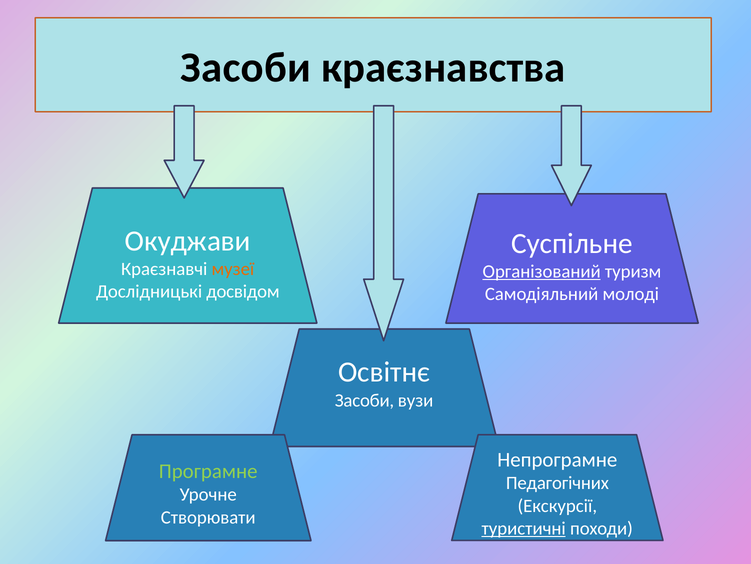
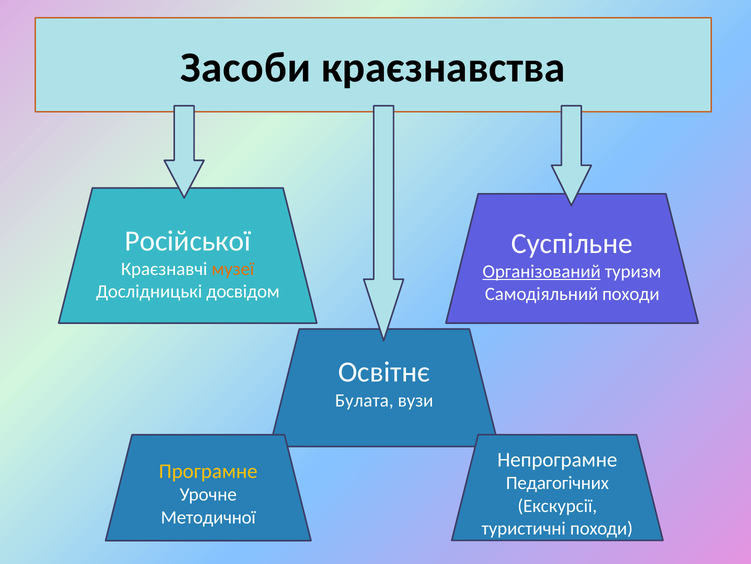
Окуджави: Окуджави -> Російської (188, 241)
Самодіяльний молоді: молоді -> походи (631, 294)
Засоби: Засоби -> Булата (364, 400)
Програмне colour: light green -> yellow (208, 470)
Створювати: Створювати -> Методичної (208, 517)
туристичні underline: present -> none (524, 528)
